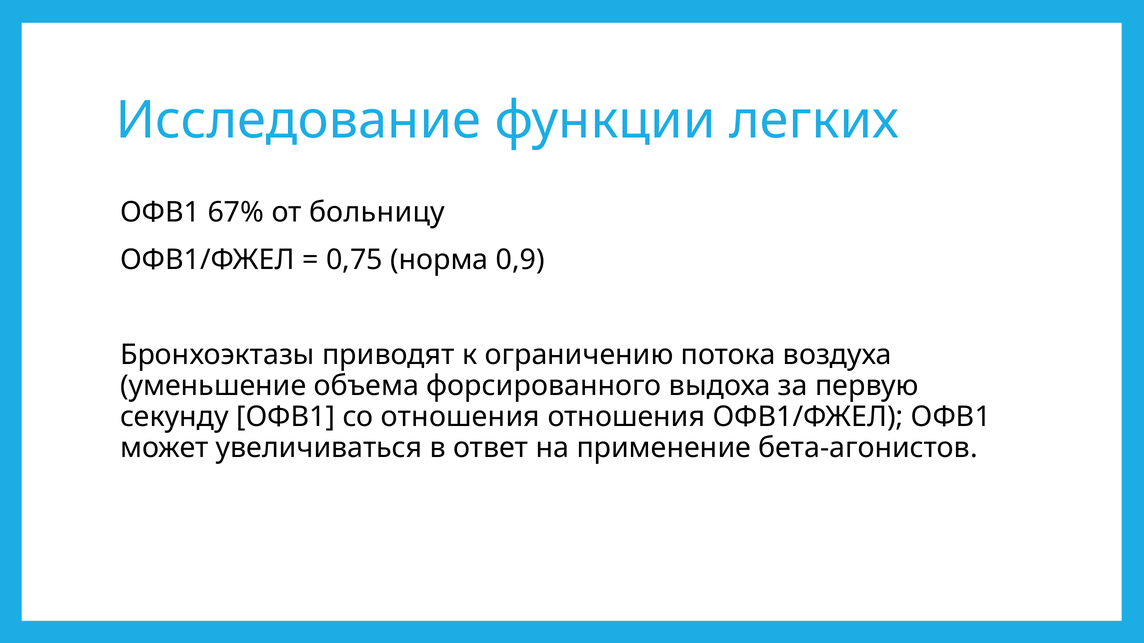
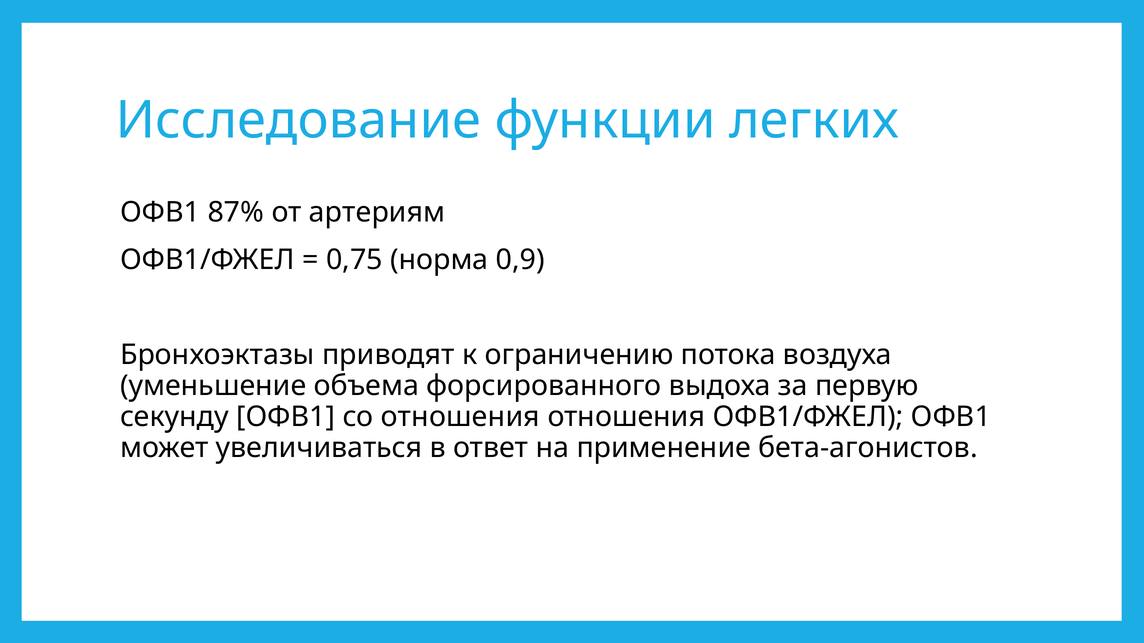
67%: 67% -> 87% (236, 213)
больницу: больницу -> артериям (377, 213)
